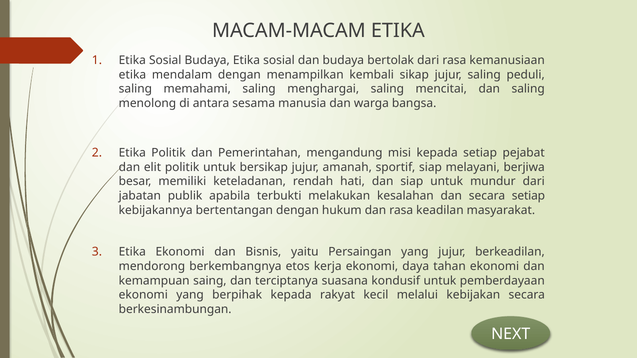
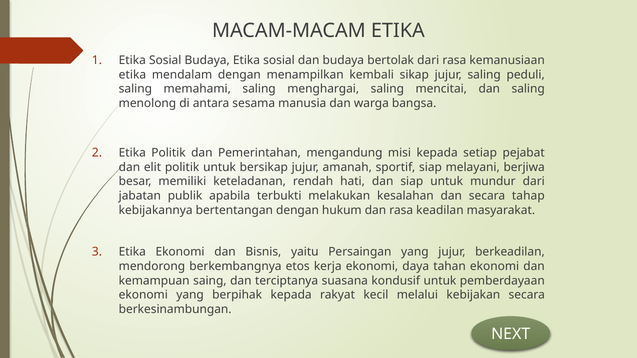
secara setiap: setiap -> tahap (528, 196)
